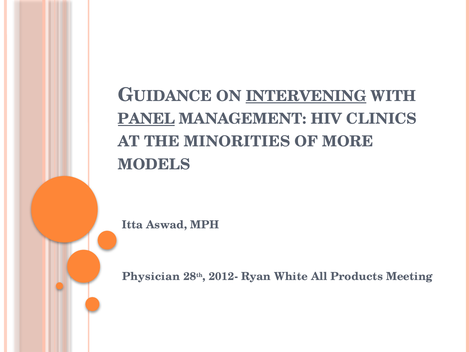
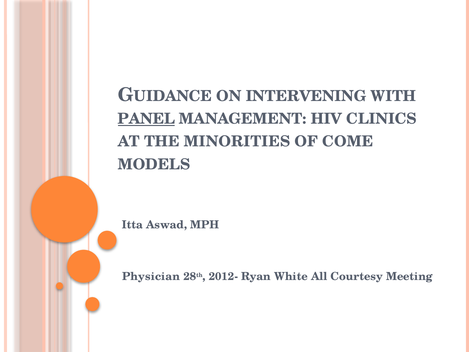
INTERVENING underline: present -> none (306, 96)
MORE: MORE -> COME (348, 142)
Products: Products -> Courtesy (357, 276)
